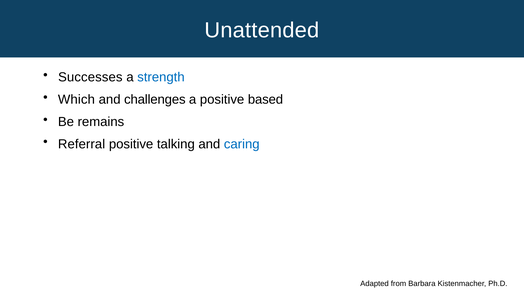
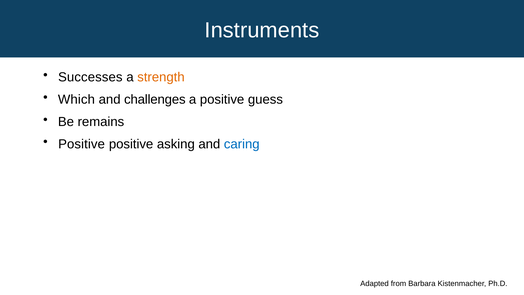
Unattended: Unattended -> Instruments (262, 30)
strength colour: blue -> orange (161, 77)
based: based -> guess (265, 99)
Referral: Referral -> Positive (82, 144)
talking: talking -> asking (176, 144)
